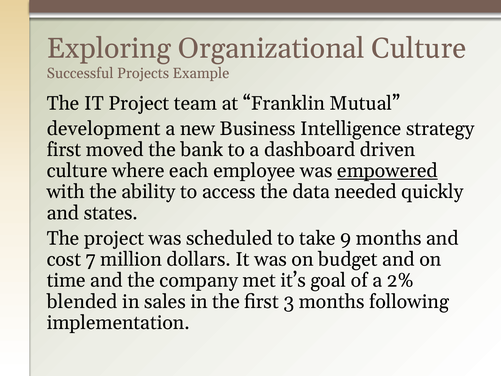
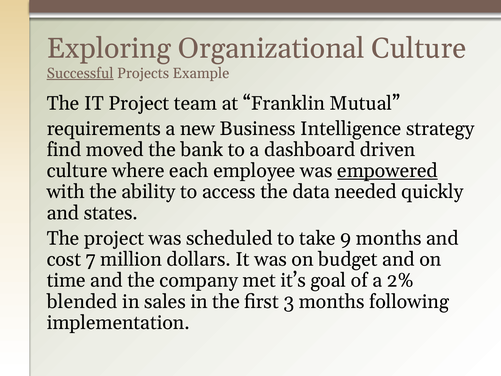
Successful underline: none -> present (80, 73)
development: development -> requirements (104, 129)
first: first -> find (64, 150)
